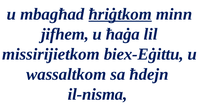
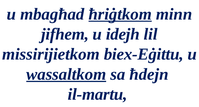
ħaġa: ħaġa -> idejh (123, 34)
wassaltkom underline: none -> present (66, 74)
il-nisma: il-nisma -> il-martu (97, 94)
